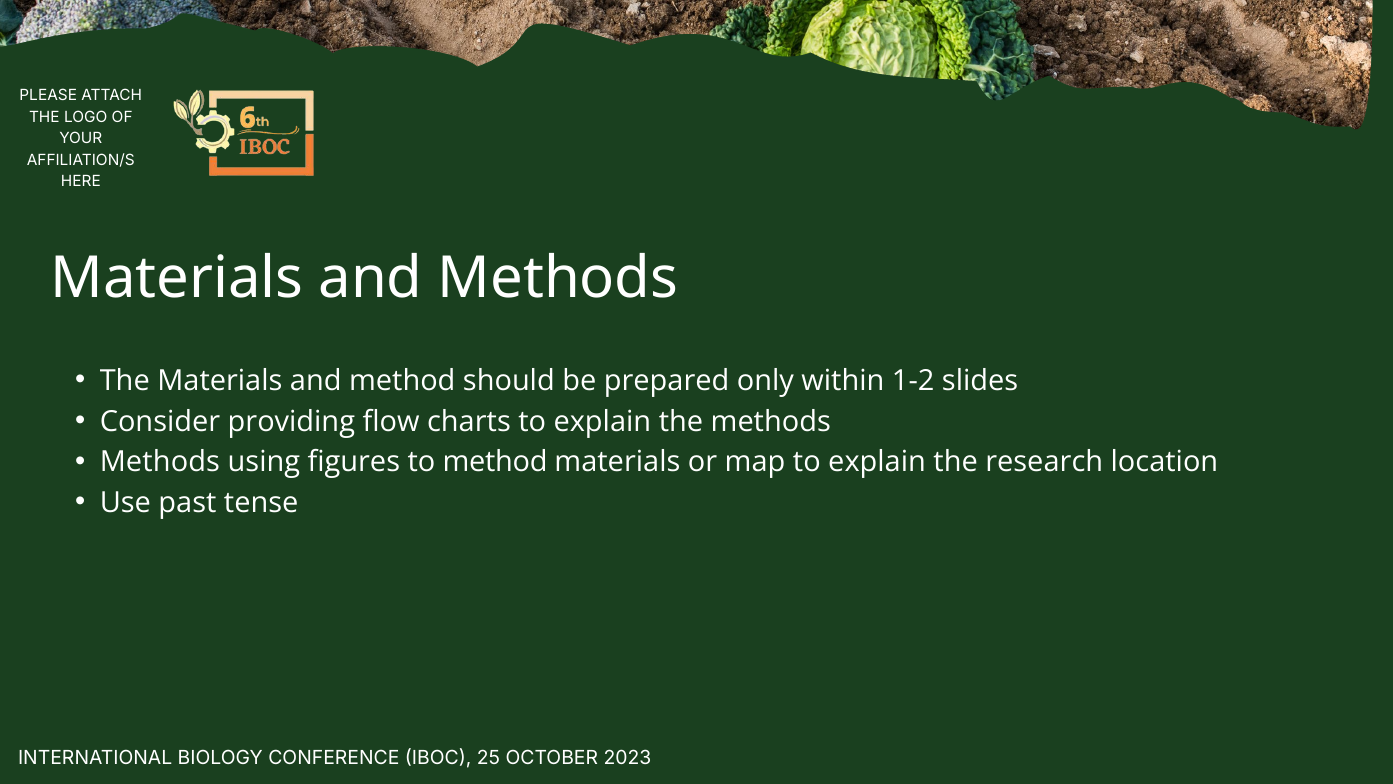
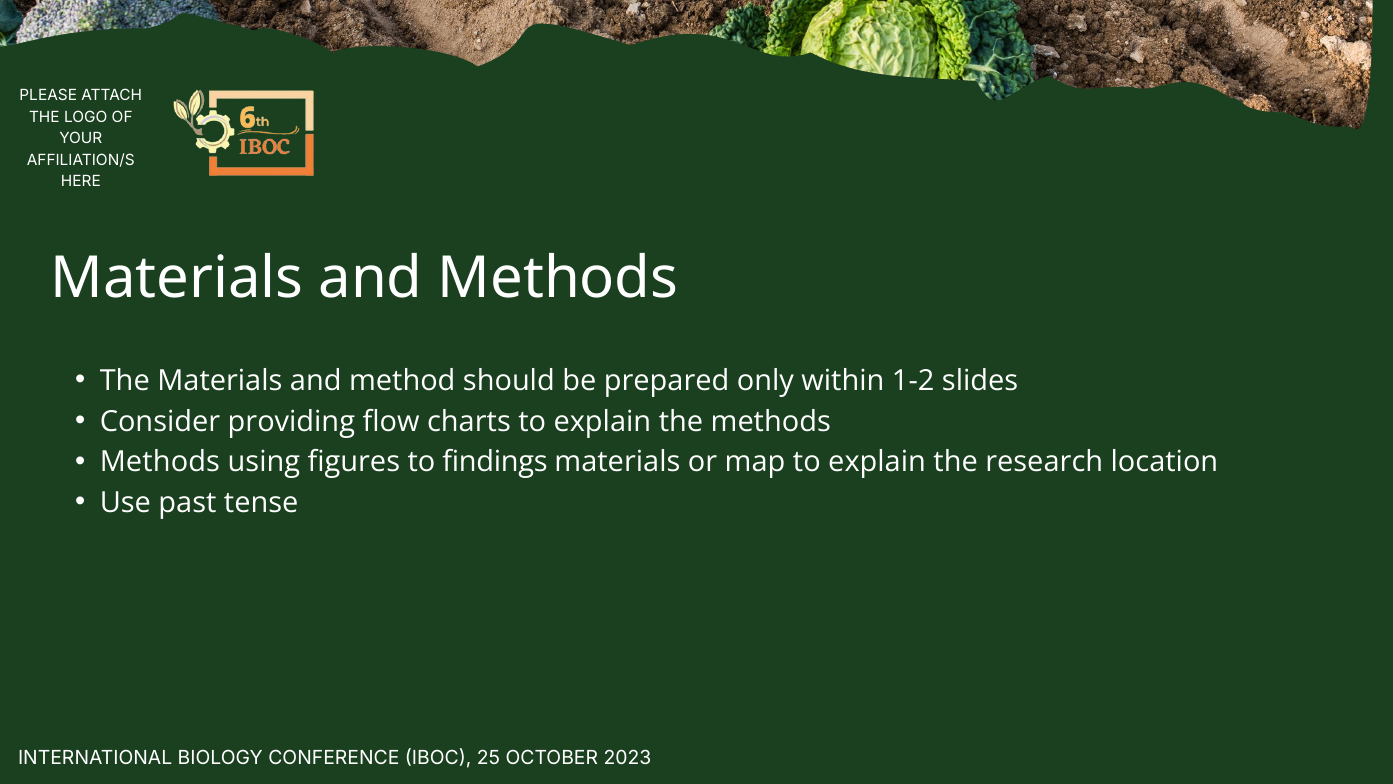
to method: method -> findings (495, 462)
